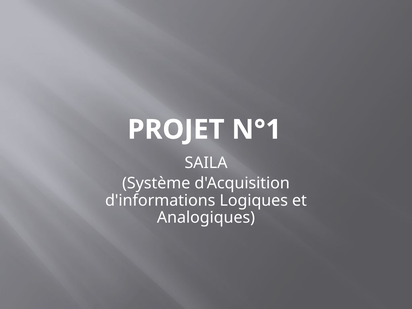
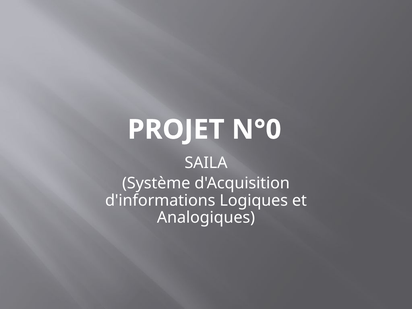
N°1: N°1 -> N°0 (256, 130)
